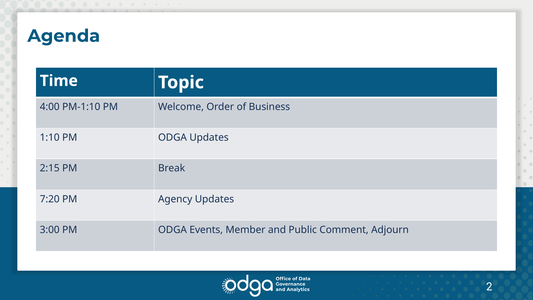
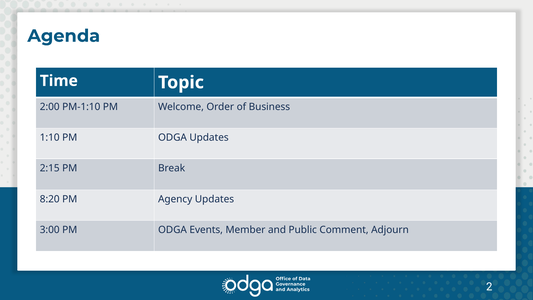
4:00: 4:00 -> 2:00 (50, 107)
7:20: 7:20 -> 8:20 (50, 199)
